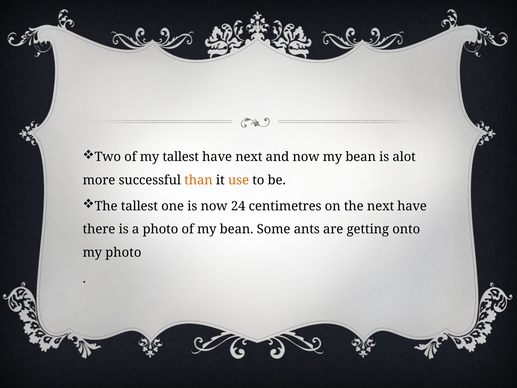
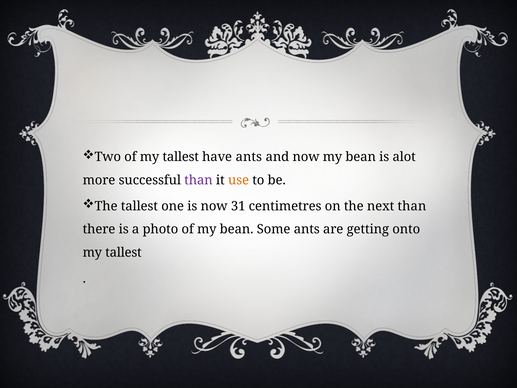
have next: next -> ants (249, 157)
than colour: orange -> purple (198, 180)
24: 24 -> 31 (238, 206)
next have: have -> than (412, 206)
photo: photo -> tallest (123, 253)
